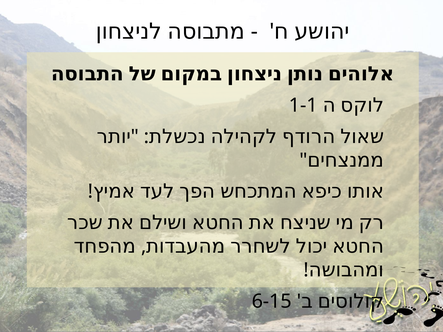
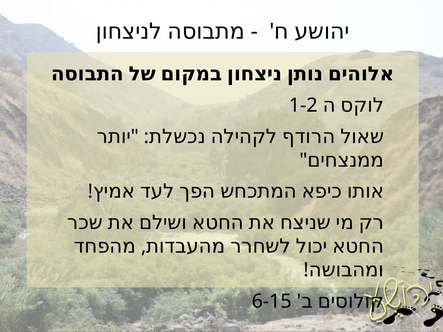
1-1: 1-1 -> 1-2 (303, 105)
